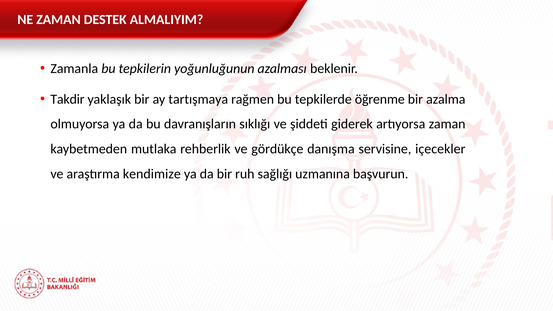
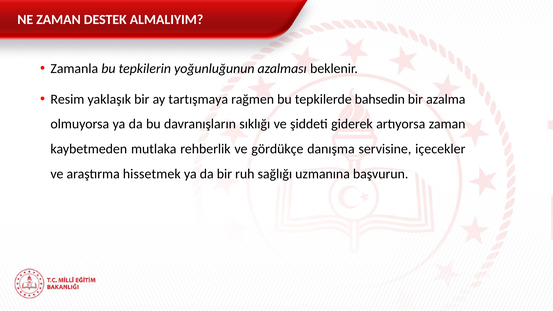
Takdir: Takdir -> Resim (67, 99)
öğrenme: öğrenme -> bahsedin (380, 99)
kendimize: kendimize -> hissetmek (152, 174)
